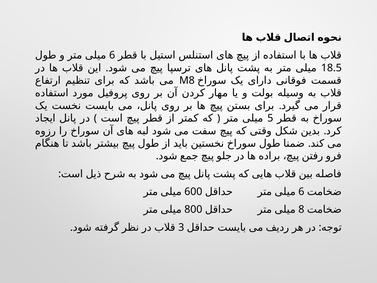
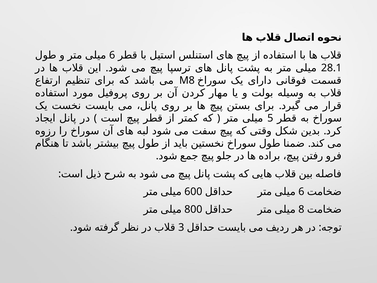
18.5: 18.5 -> 28.1 (331, 68)
